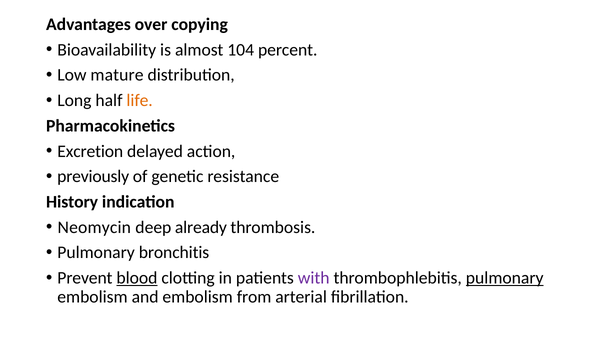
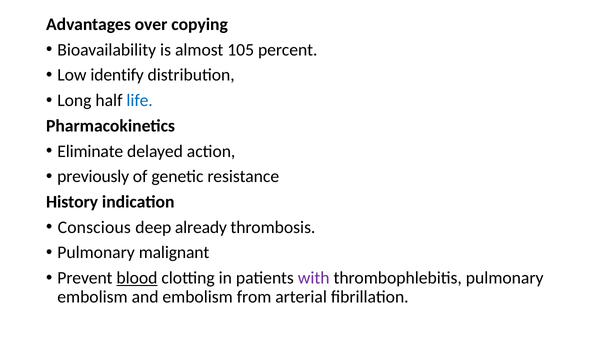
104: 104 -> 105 (241, 50)
mature: mature -> identify (117, 75)
life colour: orange -> blue (140, 100)
Excretion: Excretion -> Eliminate (90, 151)
Neomycin: Neomycin -> Conscious (94, 227)
bronchitis: bronchitis -> malignant (174, 252)
pulmonary underline: present -> none (505, 278)
